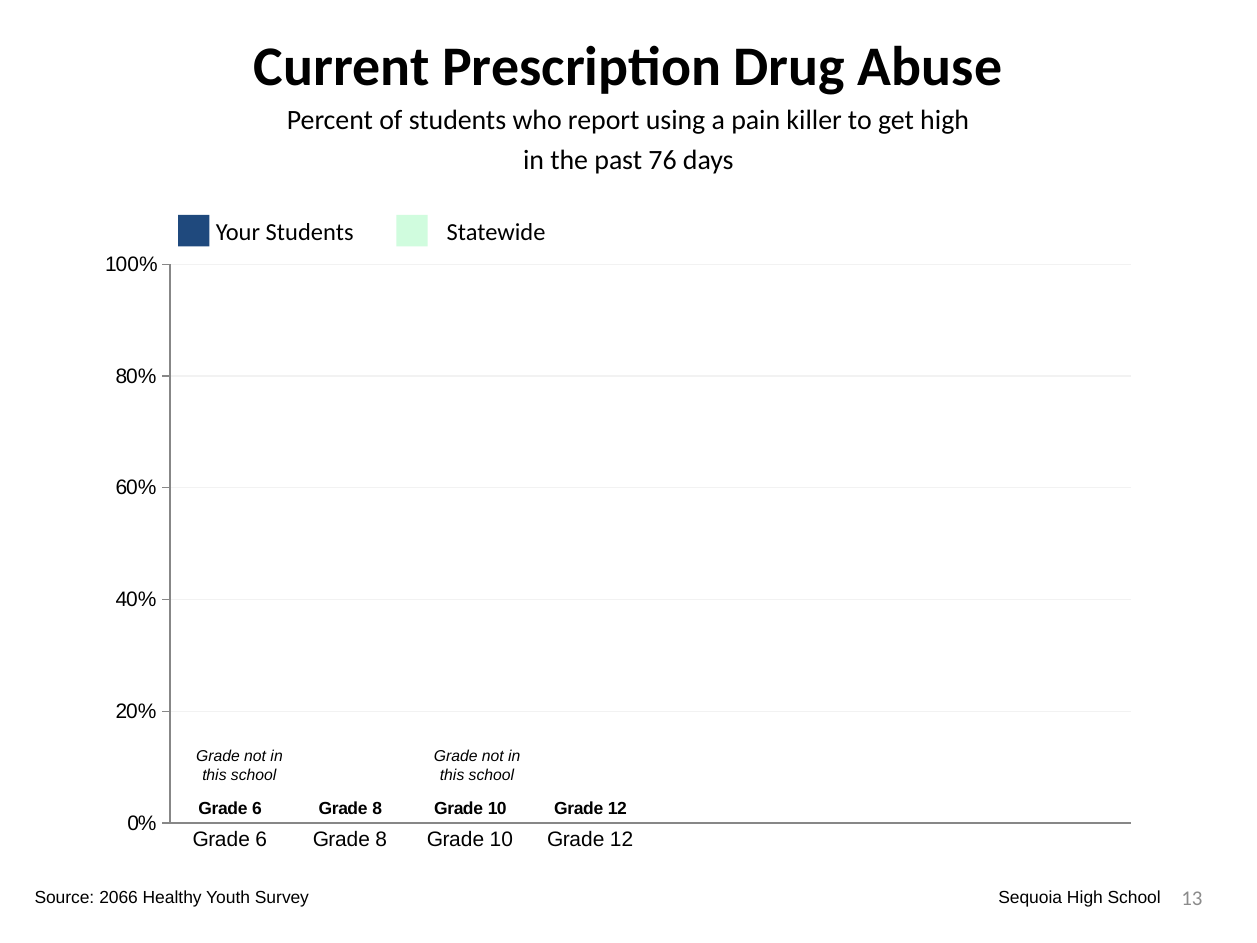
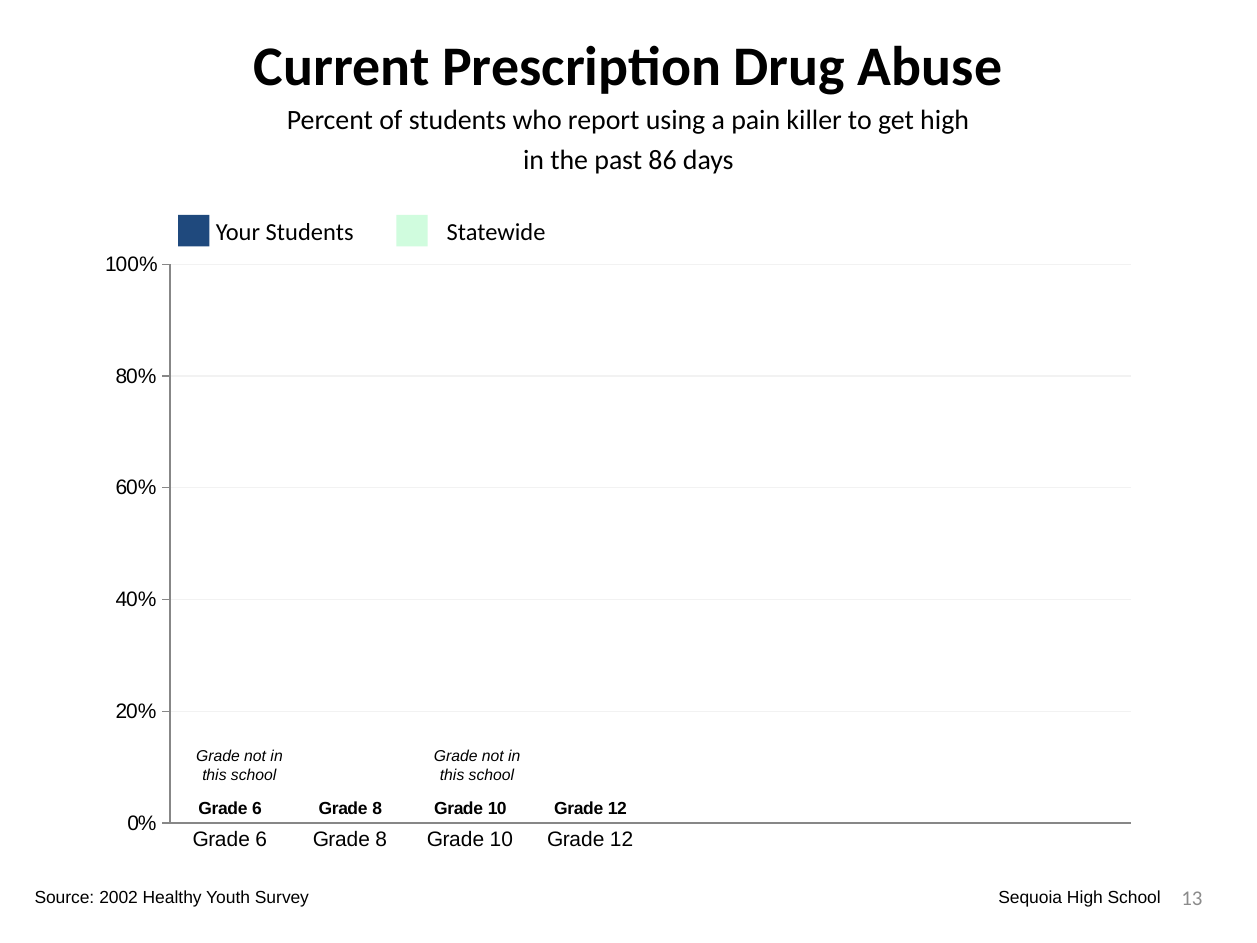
76: 76 -> 86 (663, 160)
2066: 2066 -> 2002 (119, 898)
